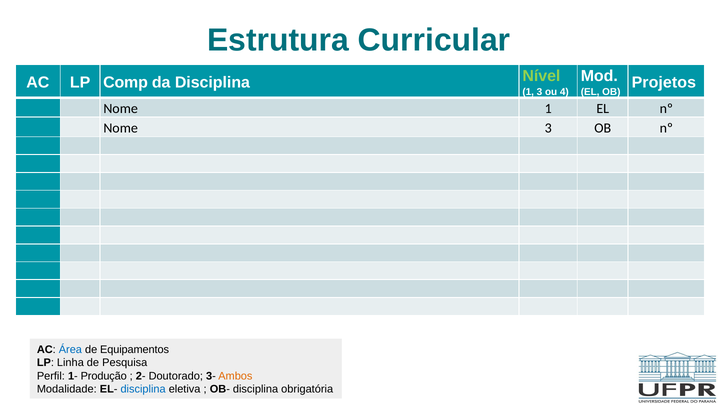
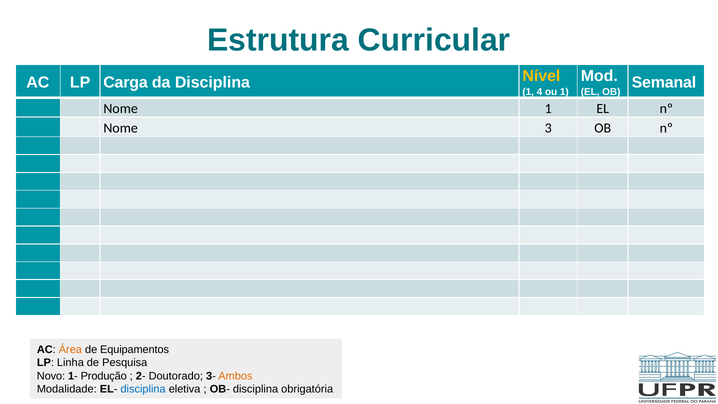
Comp: Comp -> Carga (126, 83)
Nível colour: light green -> yellow (541, 76)
Projetos: Projetos -> Semanal (664, 83)
1 3: 3 -> 4 (539, 92)
ou 4: 4 -> 1 (564, 92)
Área colour: blue -> orange (70, 350)
Perfil: Perfil -> Novo (51, 376)
